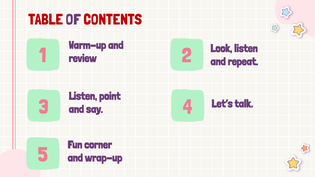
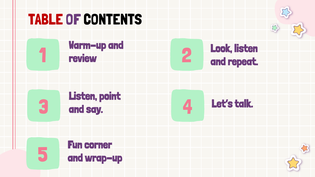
CONTENTS colour: red -> black (113, 20)
